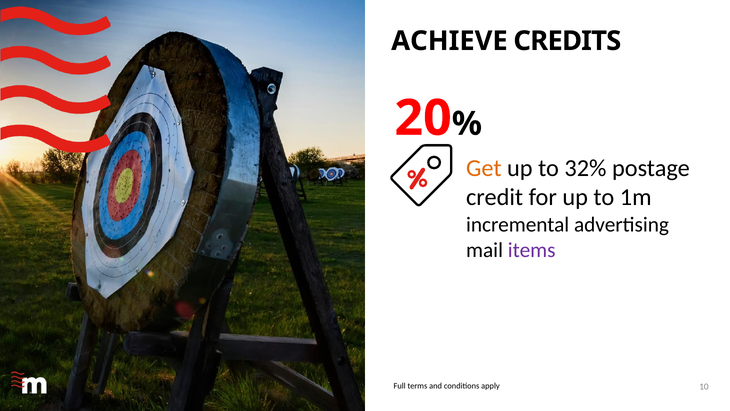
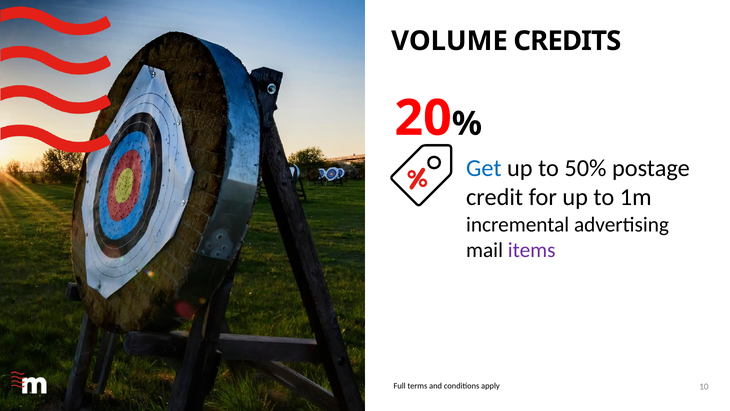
ACHIEVE: ACHIEVE -> VOLUME (449, 41)
Get colour: orange -> blue (484, 168)
32%: 32% -> 50% (585, 168)
